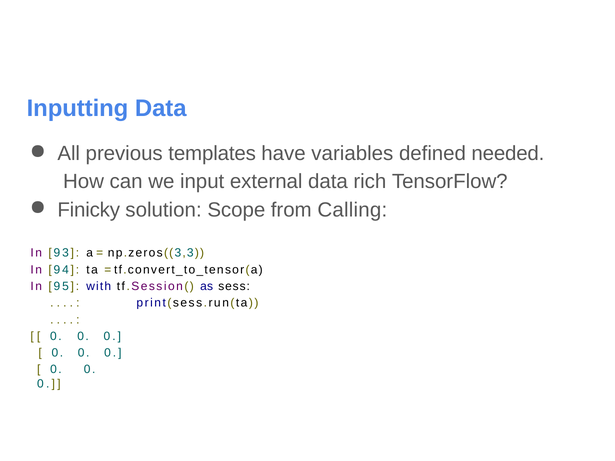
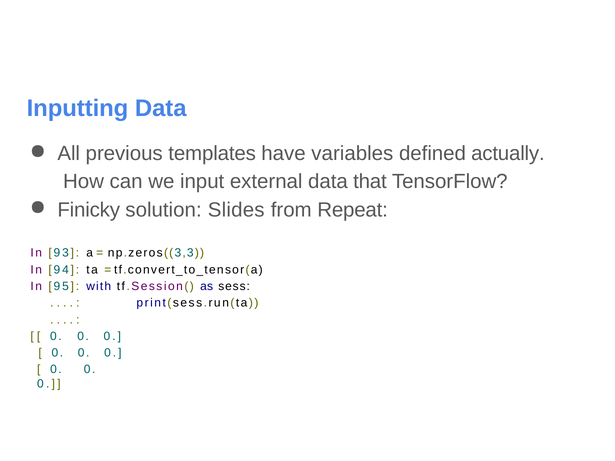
needed: needed -> actually (508, 154)
rich: rich -> that (370, 182)
Scope: Scope -> Slides (236, 210)
Calling: Calling -> Repeat (353, 210)
